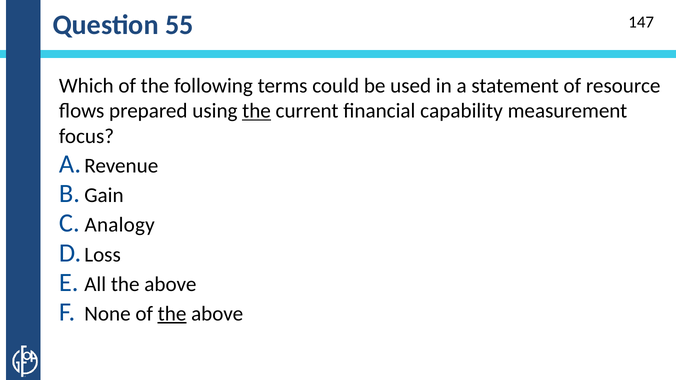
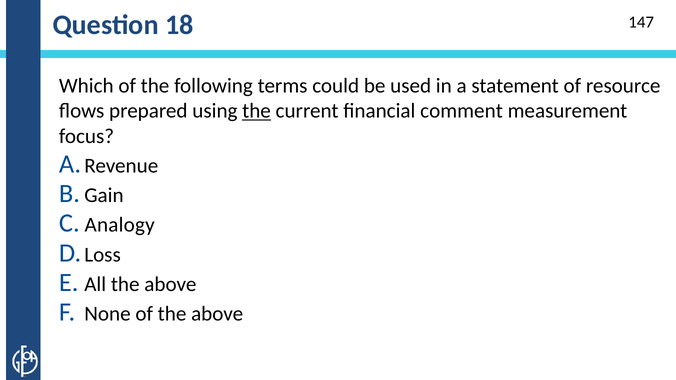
55: 55 -> 18 (179, 25)
capability: capability -> comment (462, 111)
the underline: present -> none (172, 314)
